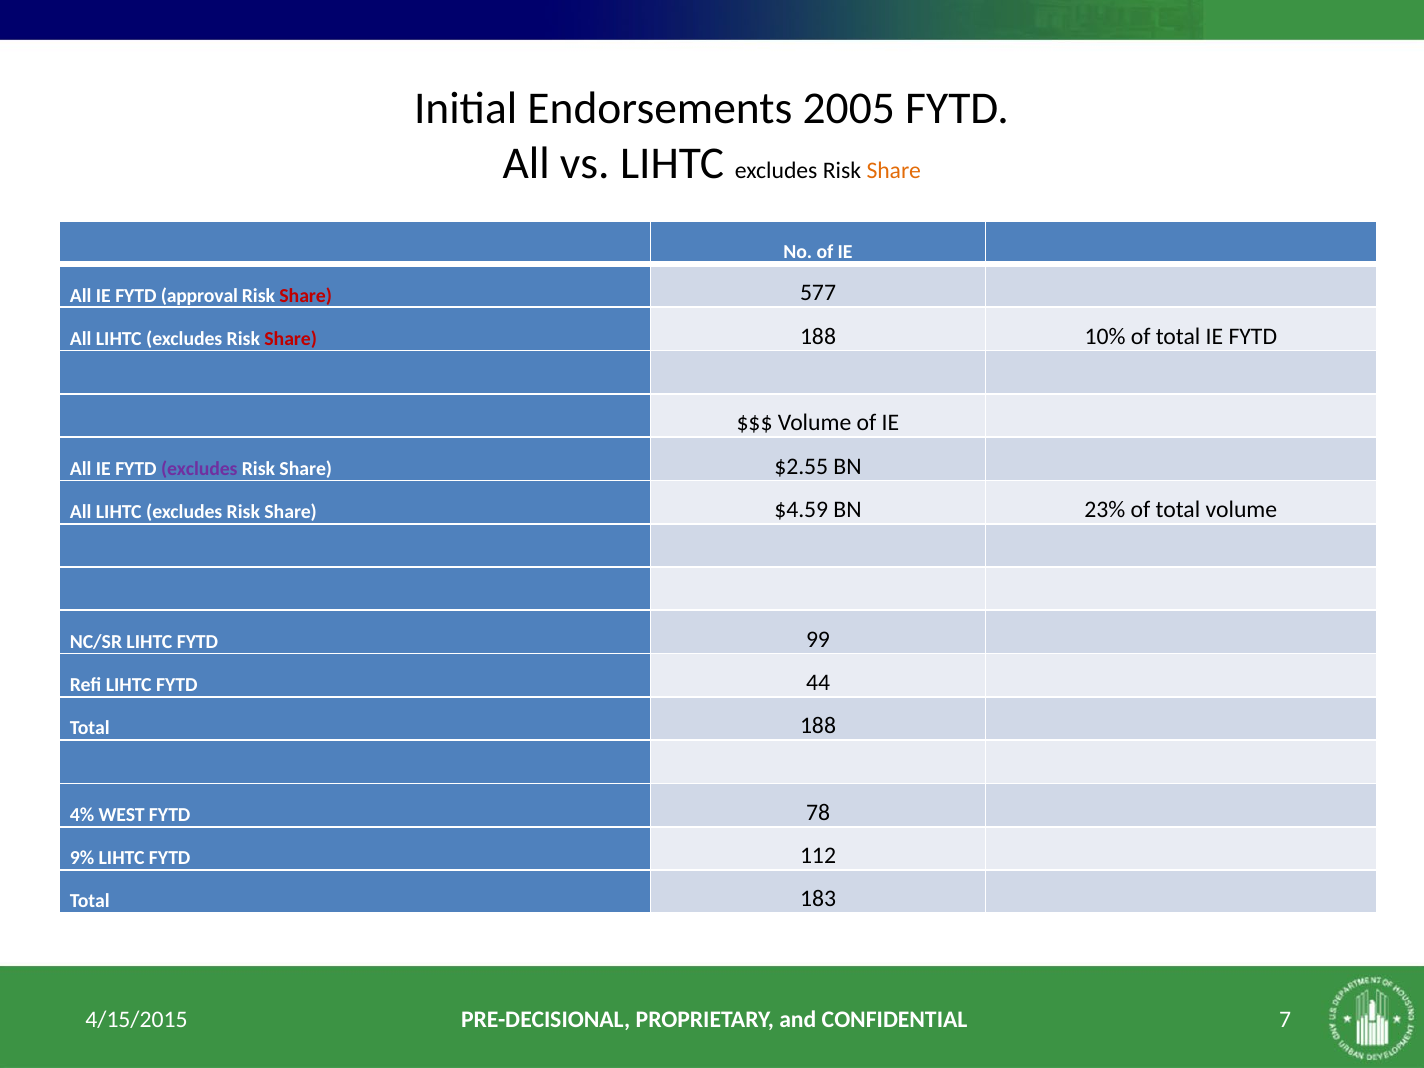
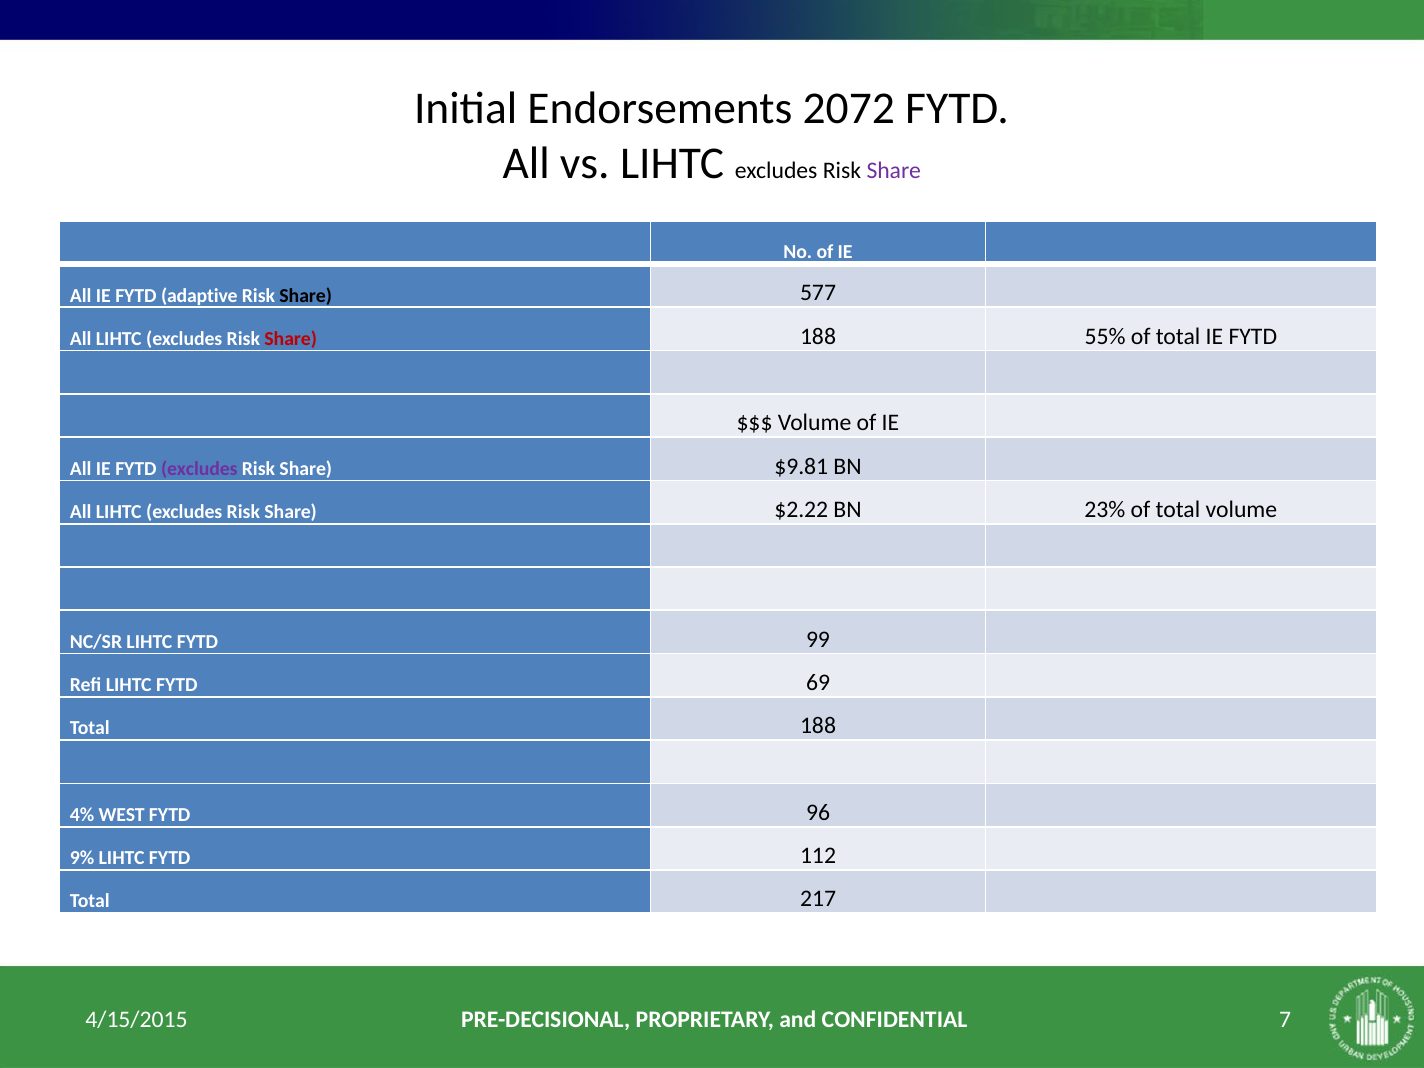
2005: 2005 -> 2072 (849, 109)
Share colour: orange -> purple (894, 170)
approval: approval -> adaptive (199, 296)
Share colour: red -> black (306, 296)
10%: 10% -> 55% (1105, 336)
$2.55: $2.55 -> $9.81 (801, 466)
$4.59: $4.59 -> $2.22 (801, 510)
44: 44 -> 69 (818, 683)
78: 78 -> 96 (818, 812)
183: 183 -> 217 (818, 899)
